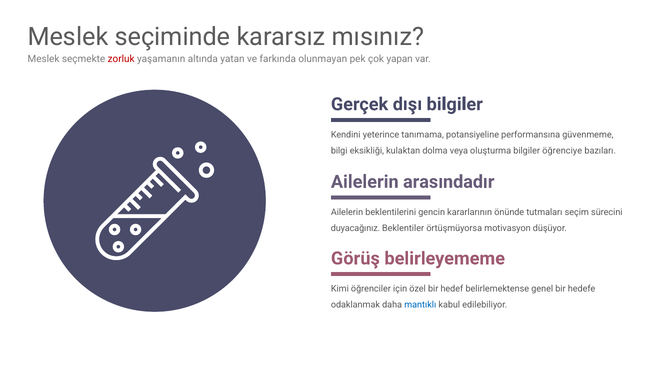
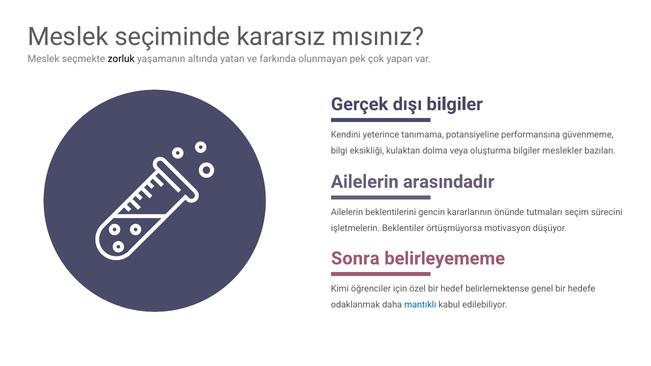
zorluk colour: red -> black (121, 59)
öğrenciye: öğrenciye -> meslekler (562, 151)
duyacağınız: duyacağınız -> işletmelerin (355, 229)
Görüş: Görüş -> Sonra (355, 259)
